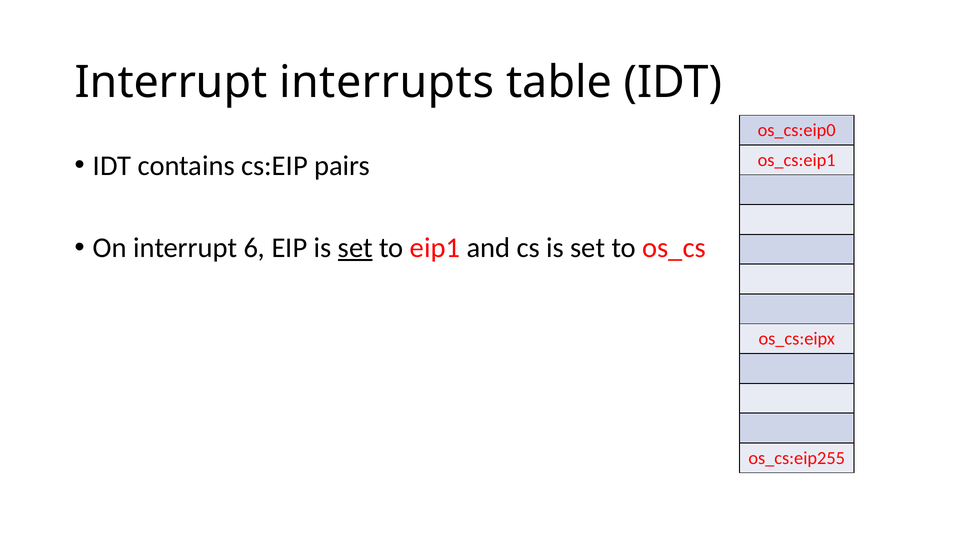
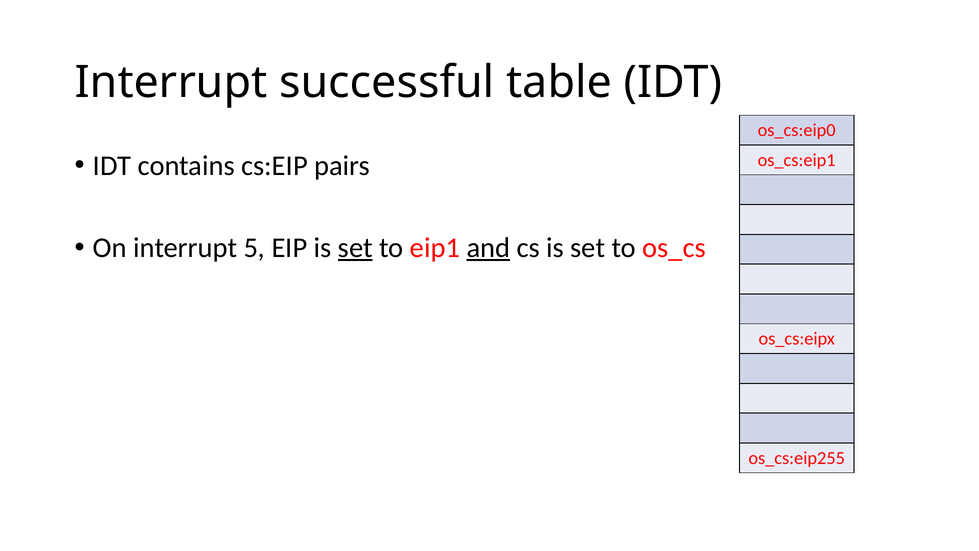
interrupts: interrupts -> successful (387, 82)
6: 6 -> 5 (254, 248)
and underline: none -> present (488, 248)
